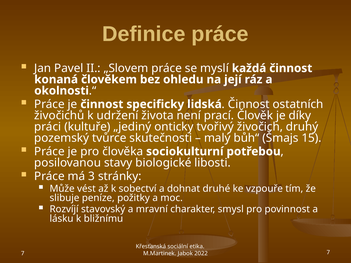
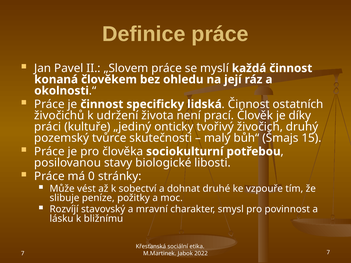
3: 3 -> 0 (92, 176)
